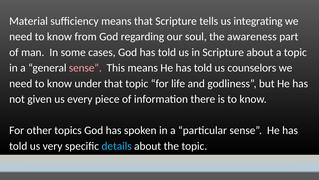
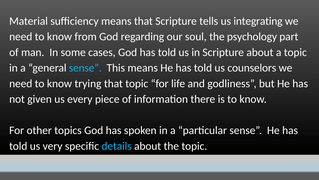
awareness: awareness -> psychology (252, 37)
sense colour: pink -> light blue (85, 68)
under: under -> trying (88, 83)
